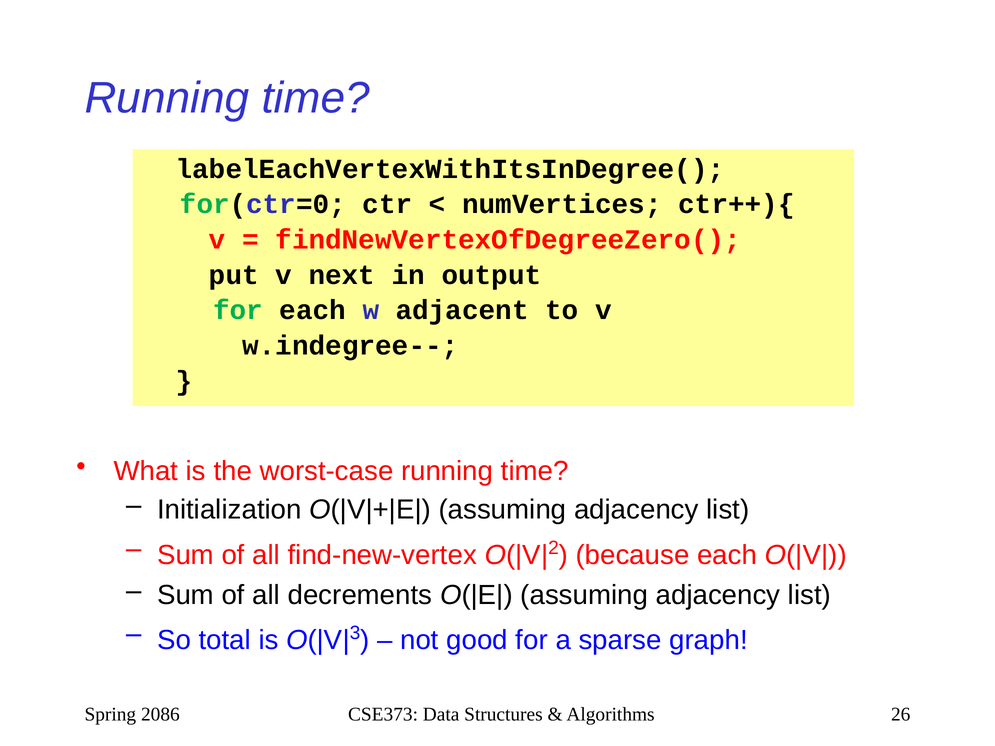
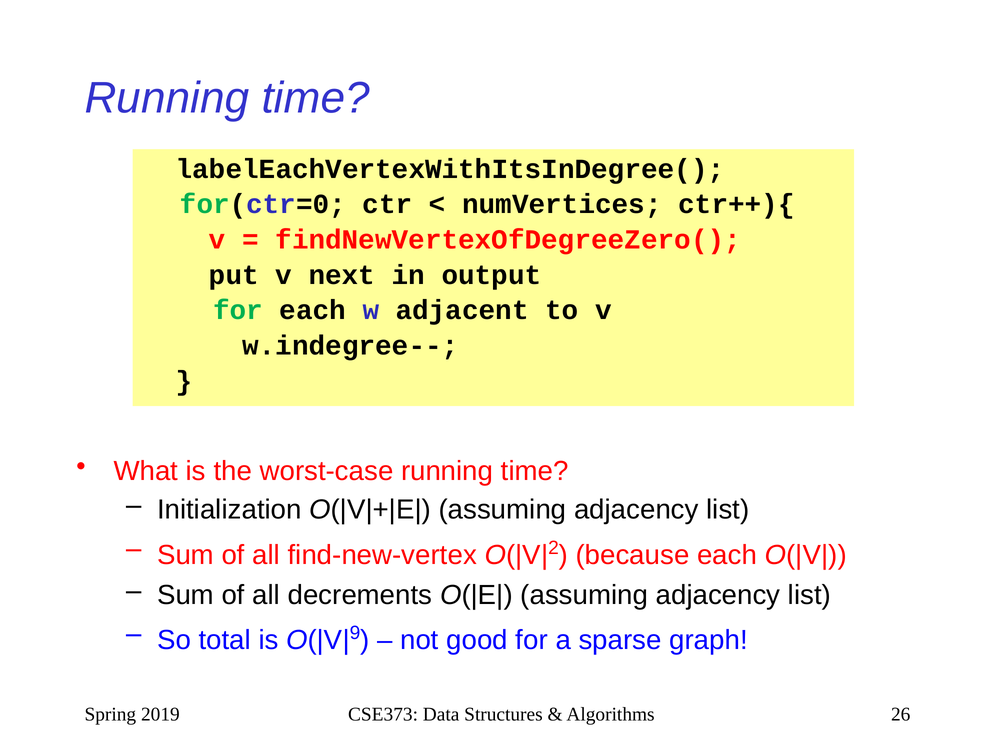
3: 3 -> 9 (355, 633)
2086: 2086 -> 2019 (160, 714)
